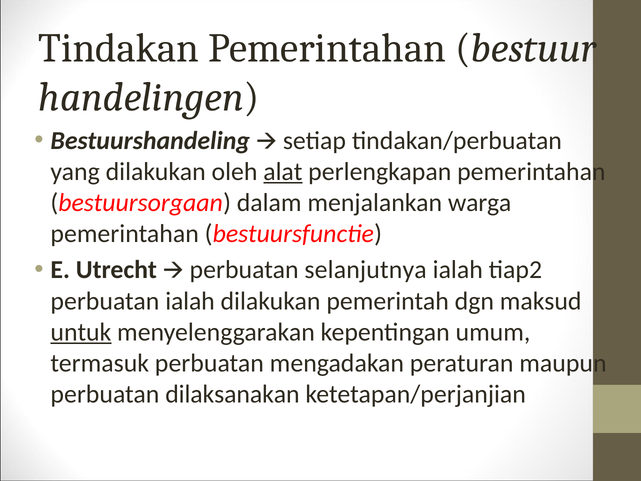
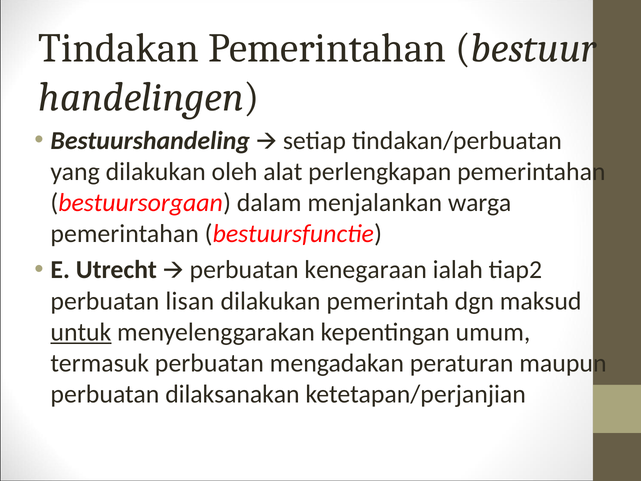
alat underline: present -> none (283, 172)
selanjutnya: selanjutnya -> kenegaraan (366, 270)
perbuatan ialah: ialah -> lisan (190, 301)
